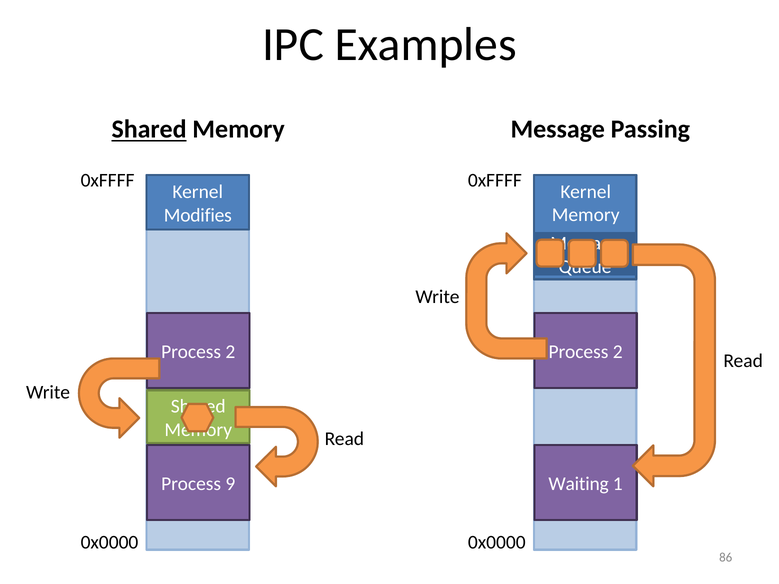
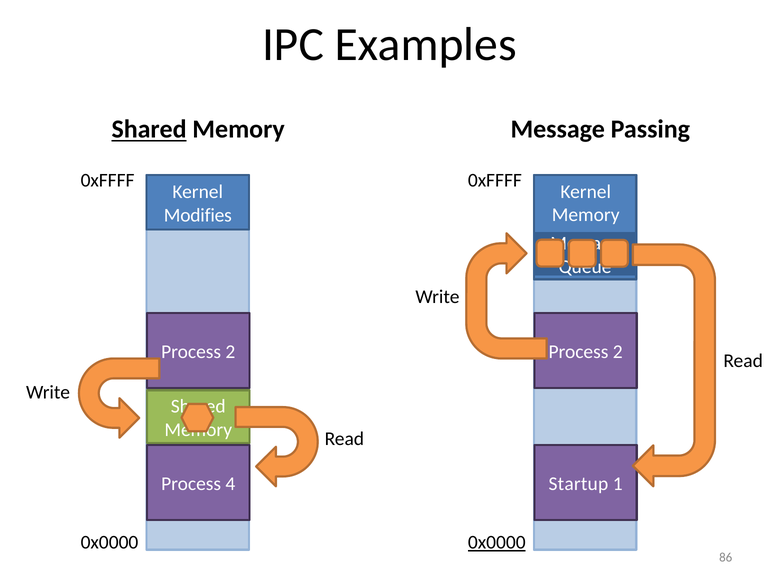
9: 9 -> 4 (230, 484)
Waiting: Waiting -> Startup (578, 484)
0x0000 underline: none -> present (497, 543)
